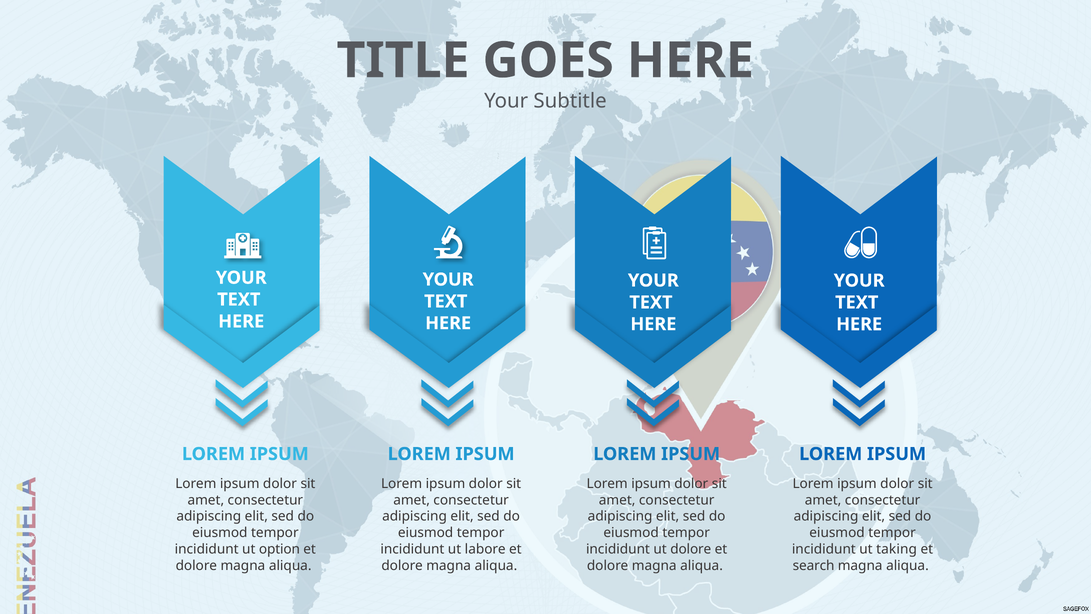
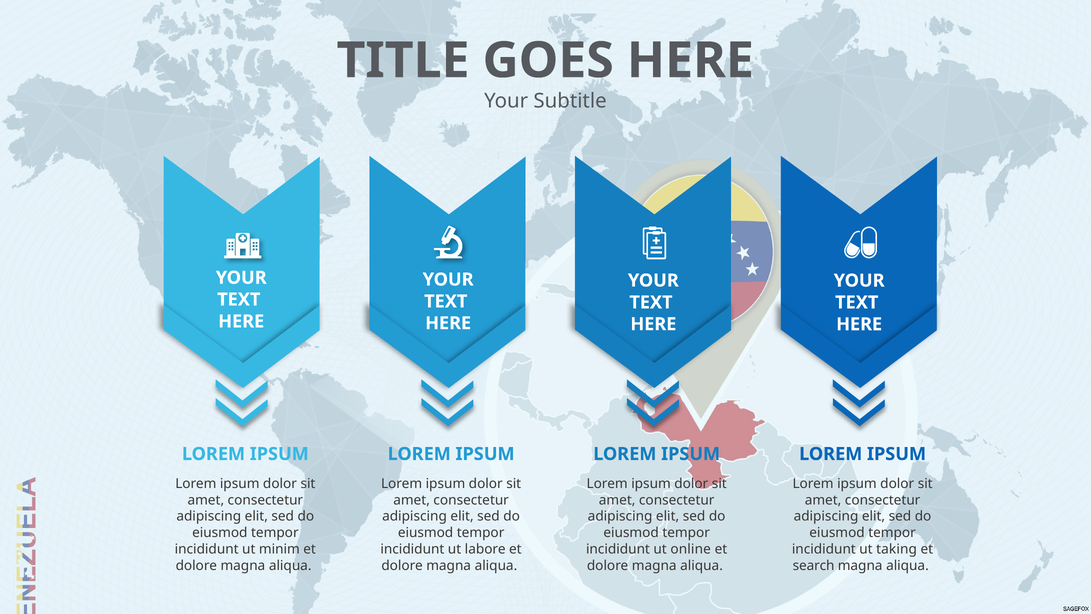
option: option -> minim (279, 549)
ut dolore: dolore -> online (691, 549)
